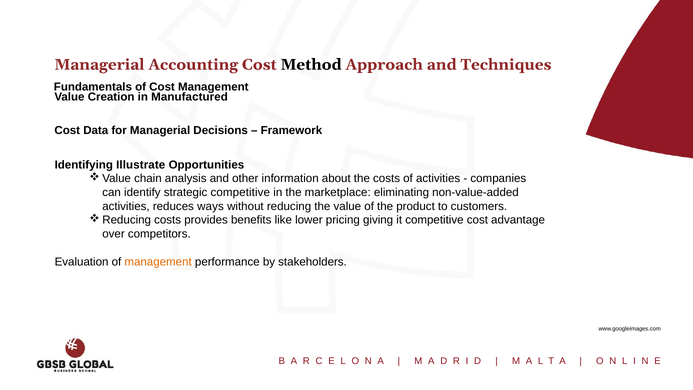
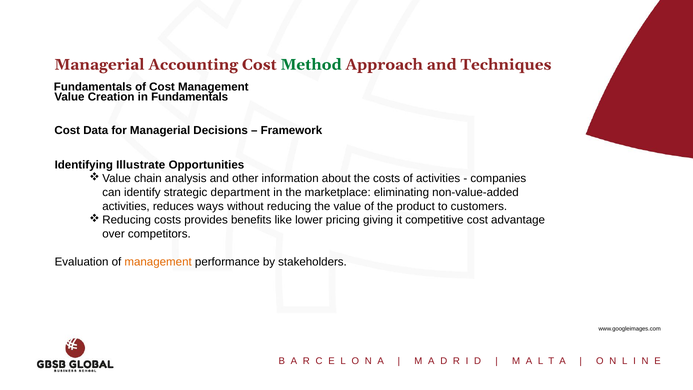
Method colour: black -> green (311, 65)
in Manufactured: Manufactured -> Fundamentals (190, 97)
strategic competitive: competitive -> department (240, 192)
